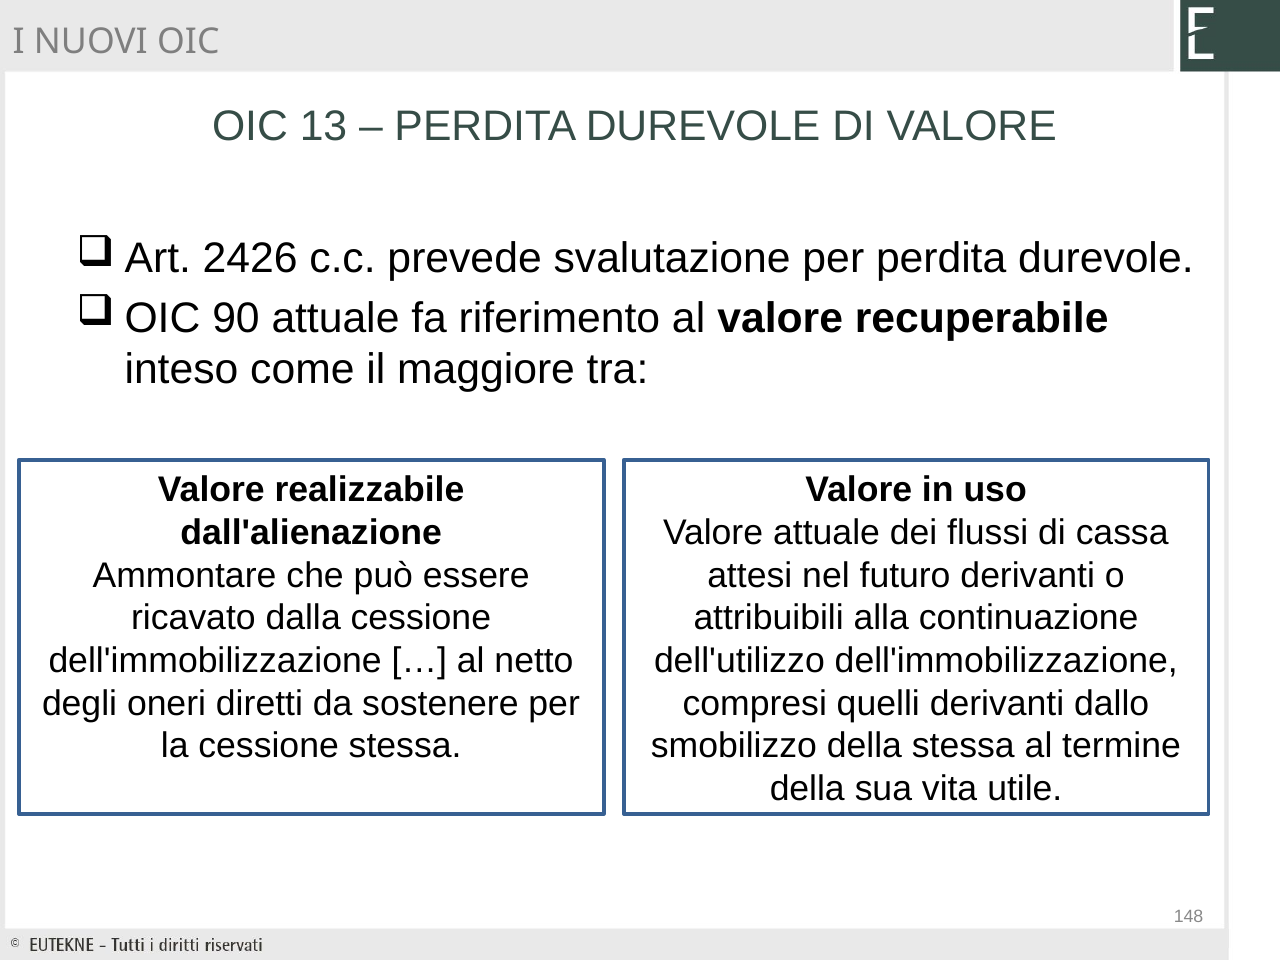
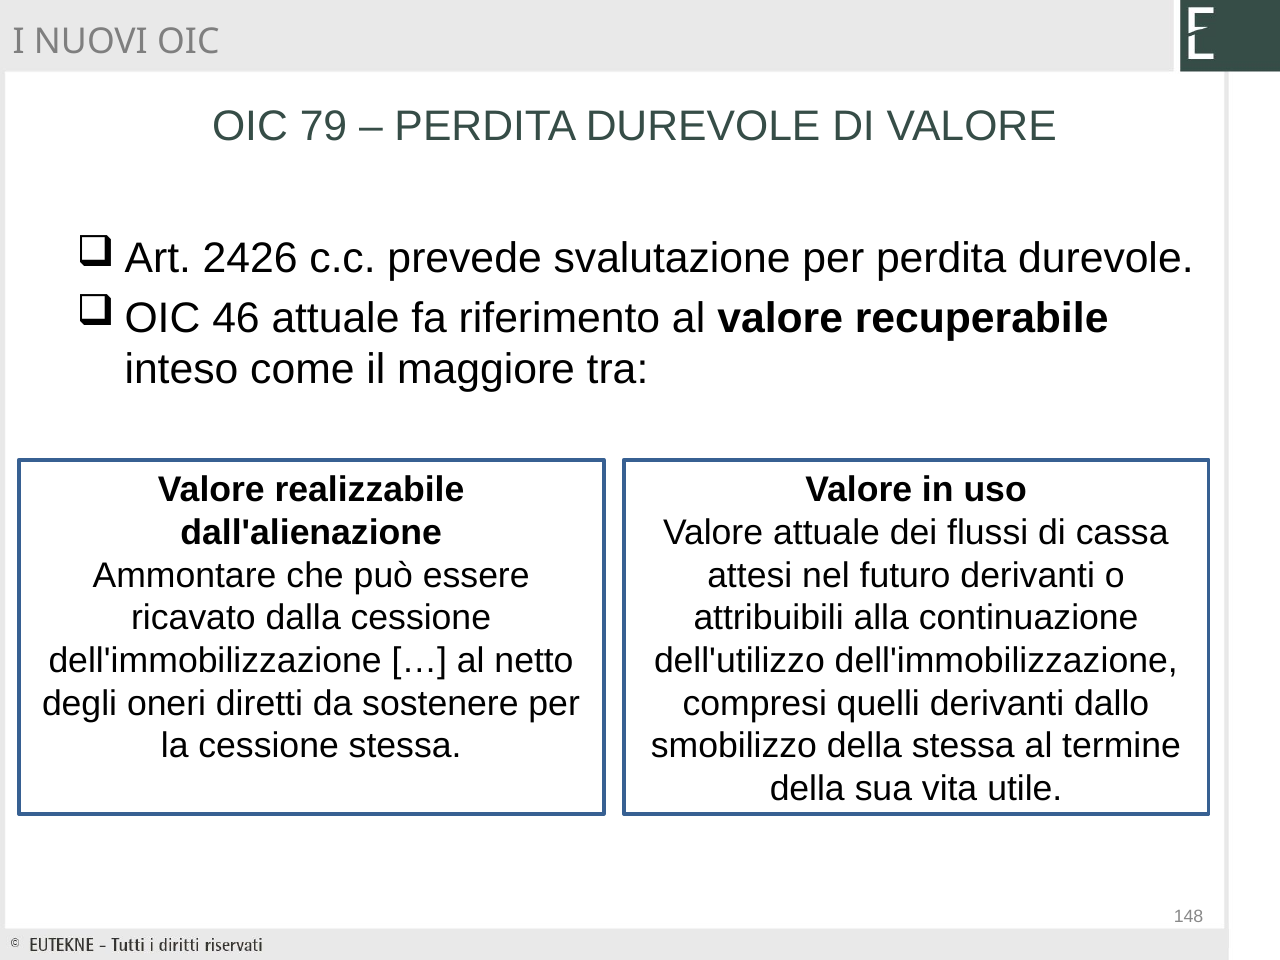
13: 13 -> 79 (324, 127)
90: 90 -> 46 (236, 319)
